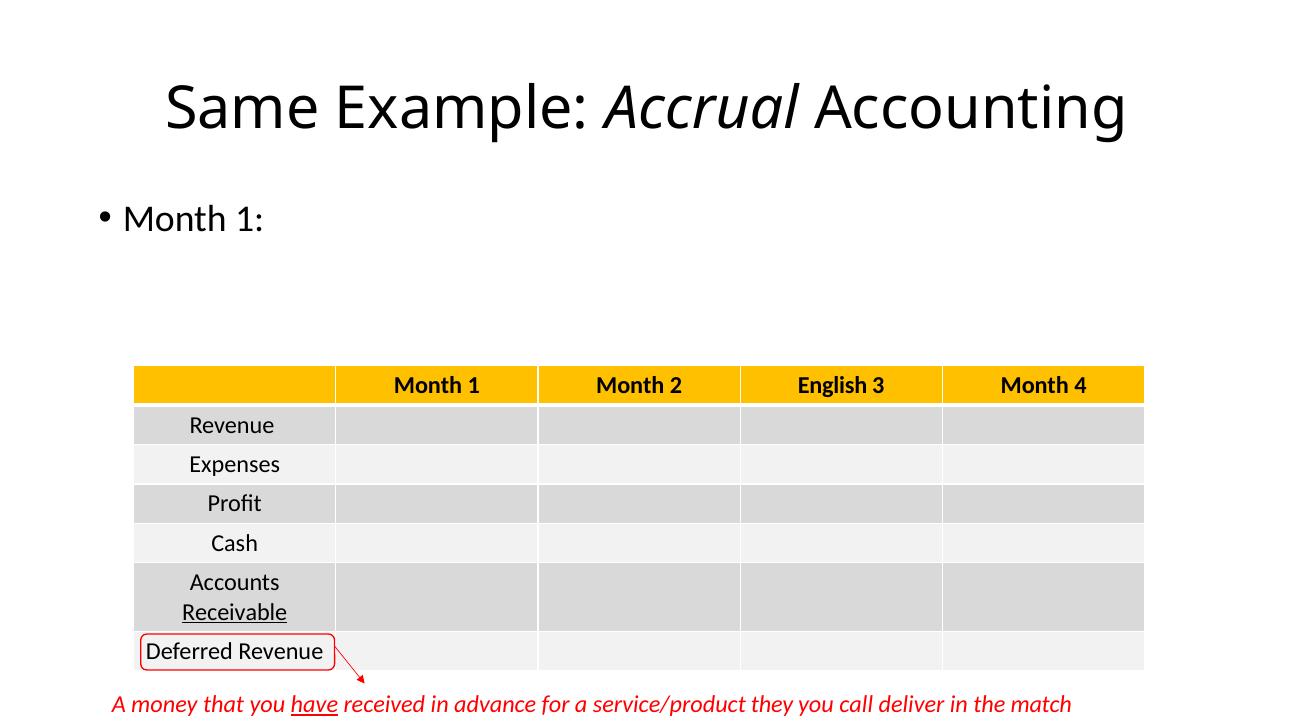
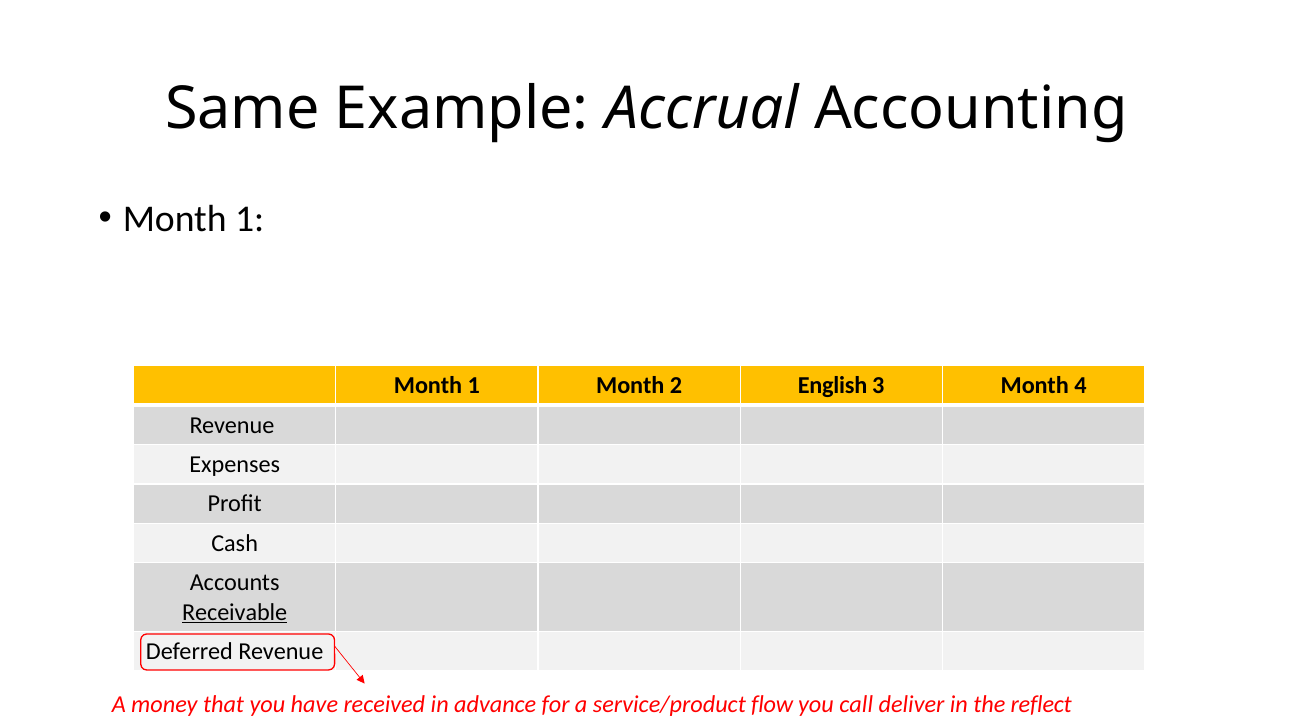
have underline: present -> none (314, 704)
they: they -> flow (772, 704)
match: match -> reflect (1041, 704)
